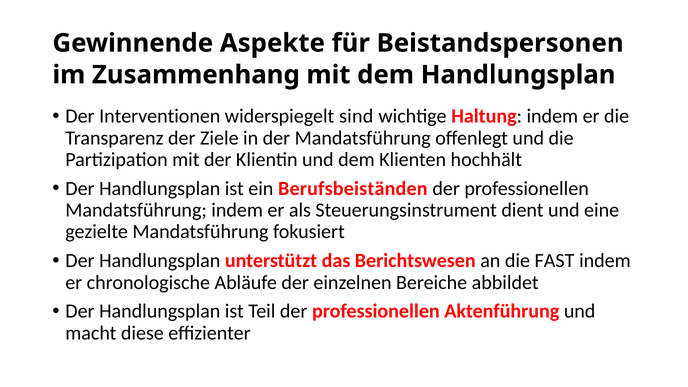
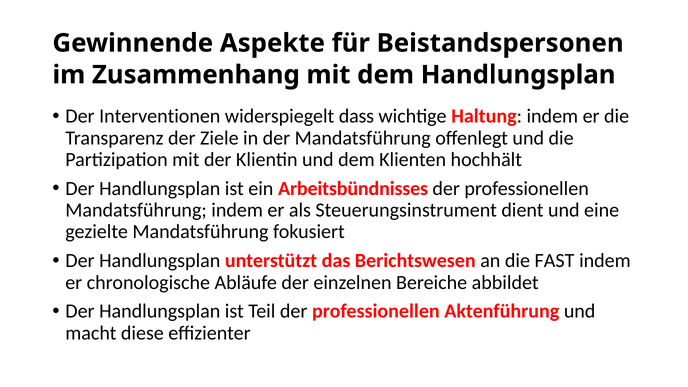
sind: sind -> dass (356, 116)
Berufsbeiständen: Berufsbeiständen -> Arbeitsbündnisses (353, 189)
